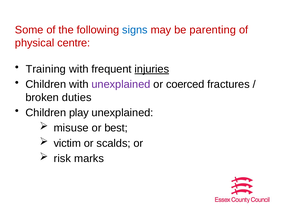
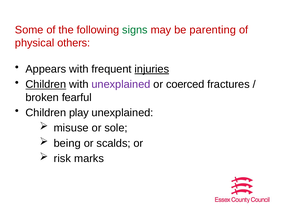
signs colour: blue -> green (135, 30)
centre: centre -> others (74, 43)
Training: Training -> Appears (46, 69)
Children underline: none -> present (46, 85)
duties: duties -> fearful (77, 98)
best: best -> sole (116, 128)
victim: victim -> being (67, 144)
